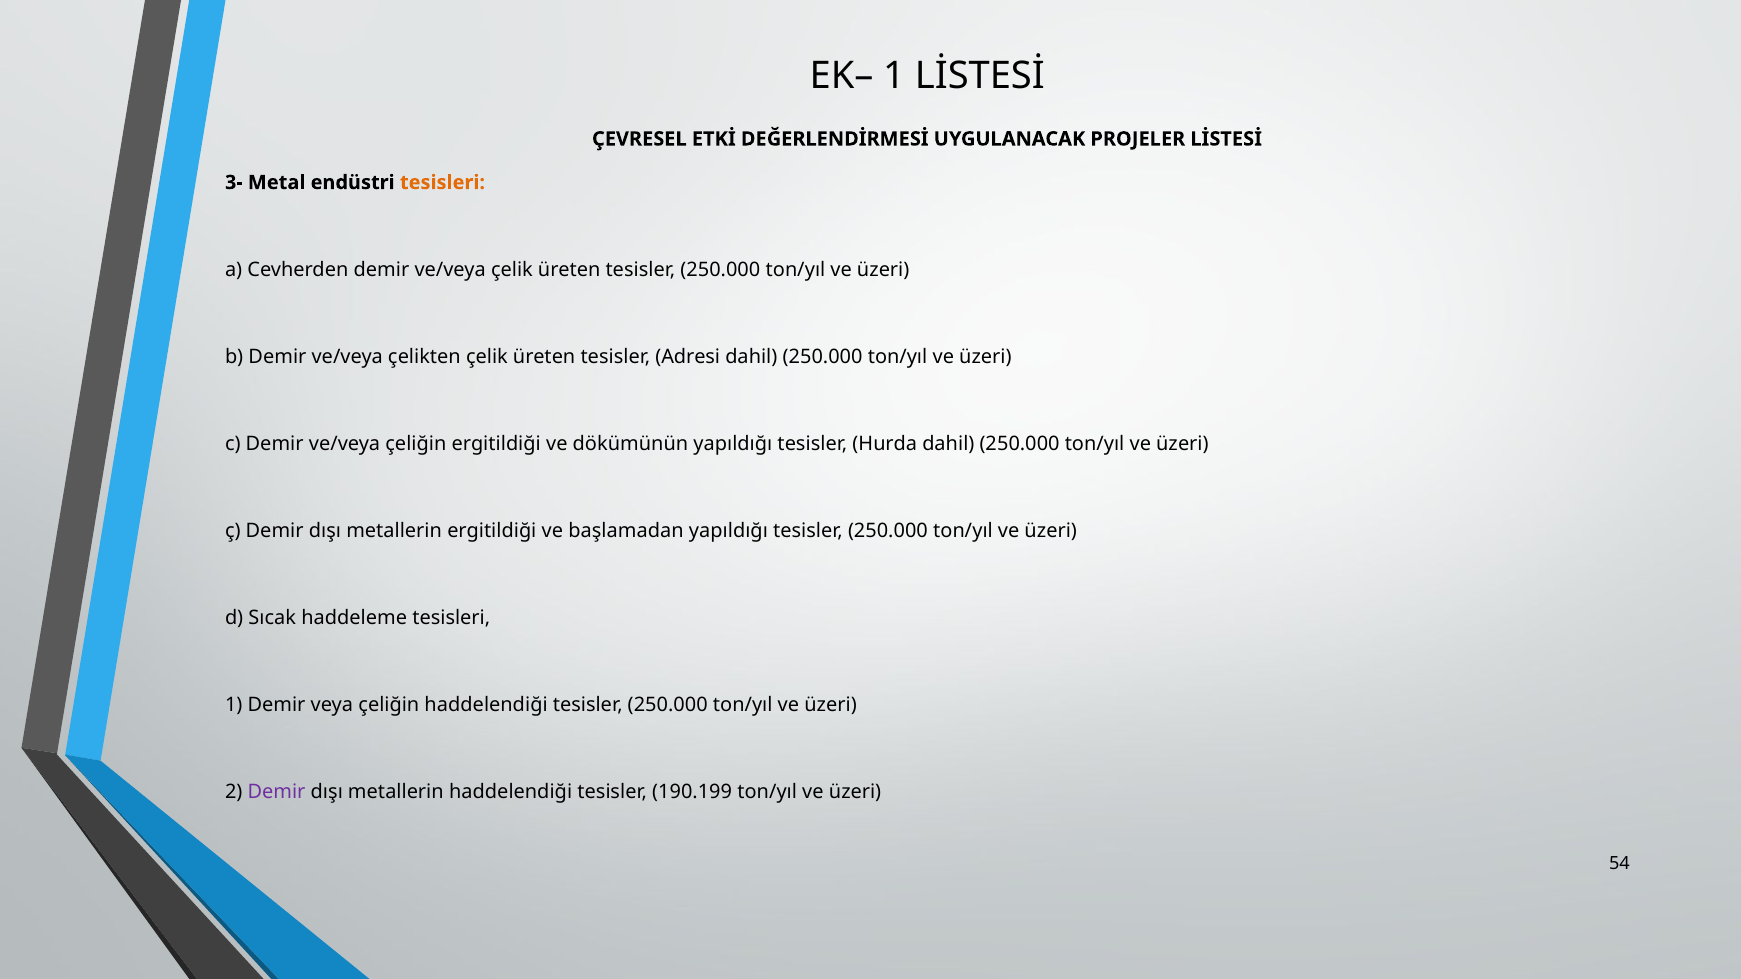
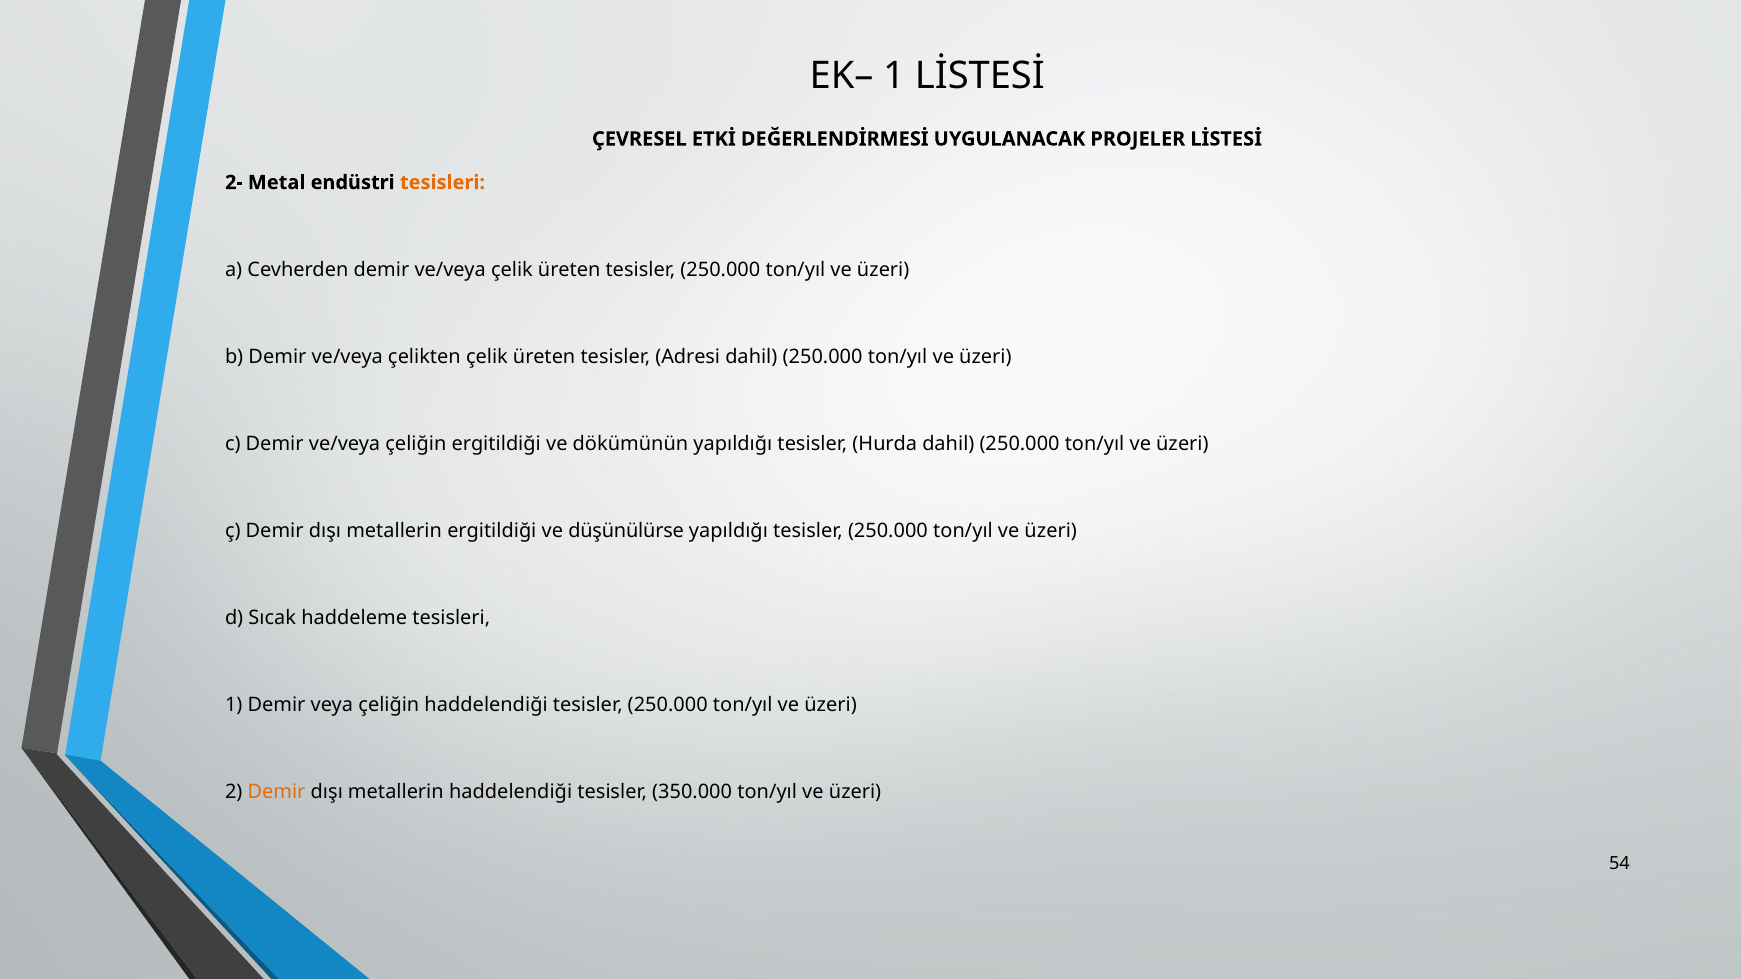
3-: 3- -> 2- (234, 183)
başlamadan: başlamadan -> düşünülürse (626, 531)
Demir colour: purple -> orange (277, 792)
190.199: 190.199 -> 350.000 (692, 792)
